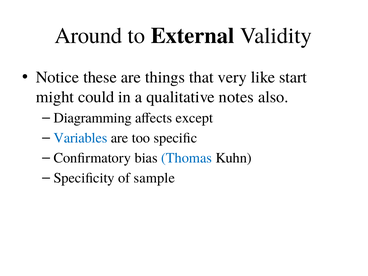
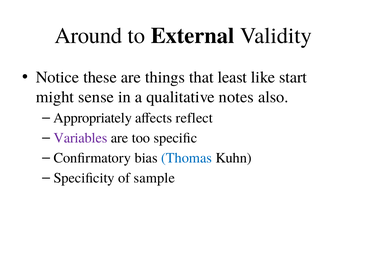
very: very -> least (232, 77)
could: could -> sense (96, 97)
Diagramming: Diagramming -> Appropriately (93, 118)
except: except -> reflect (194, 118)
Variables colour: blue -> purple (80, 138)
